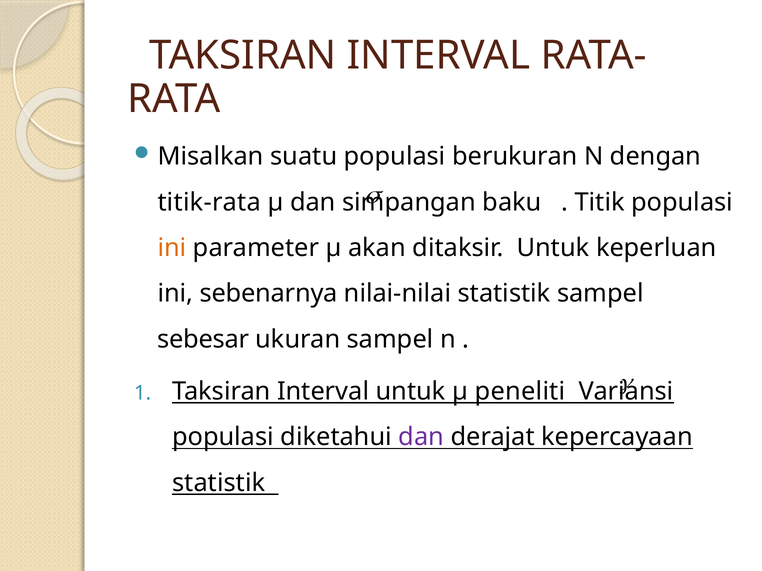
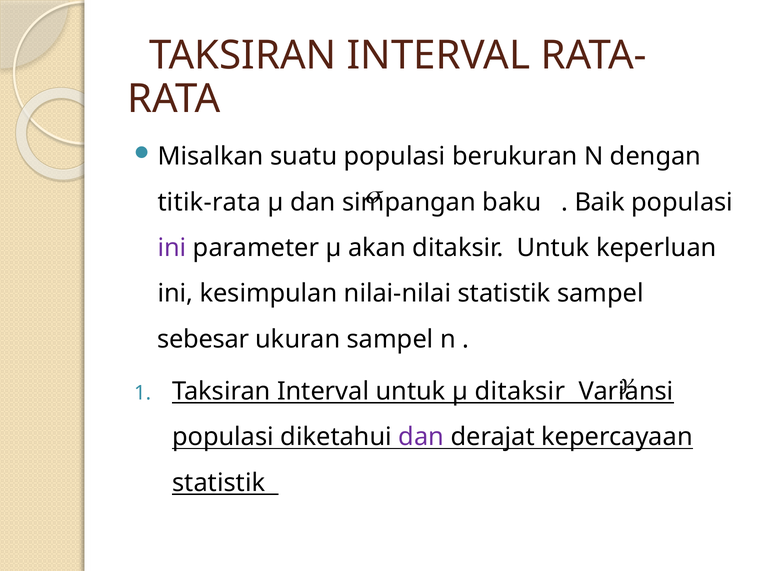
Titik: Titik -> Baik (600, 202)
ini colour: orange -> purple (172, 248)
sebenarnya: sebenarnya -> kesimpulan (269, 294)
µ peneliti: peneliti -> ditaksir (520, 392)
